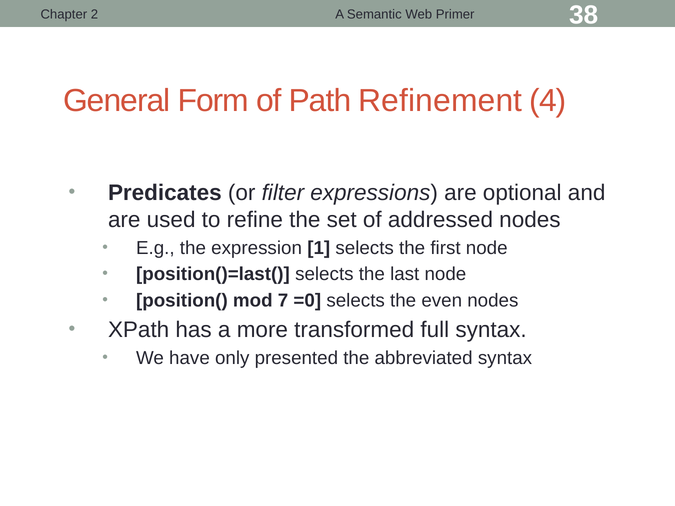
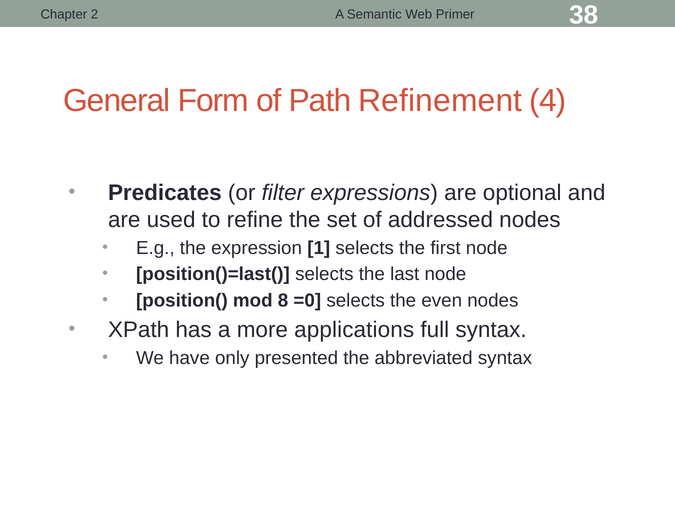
7: 7 -> 8 (283, 301)
transformed: transformed -> applications (354, 330)
